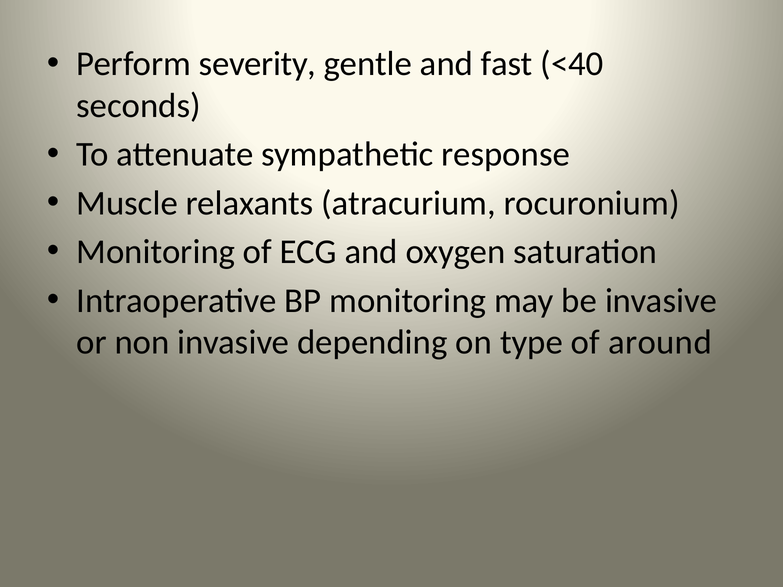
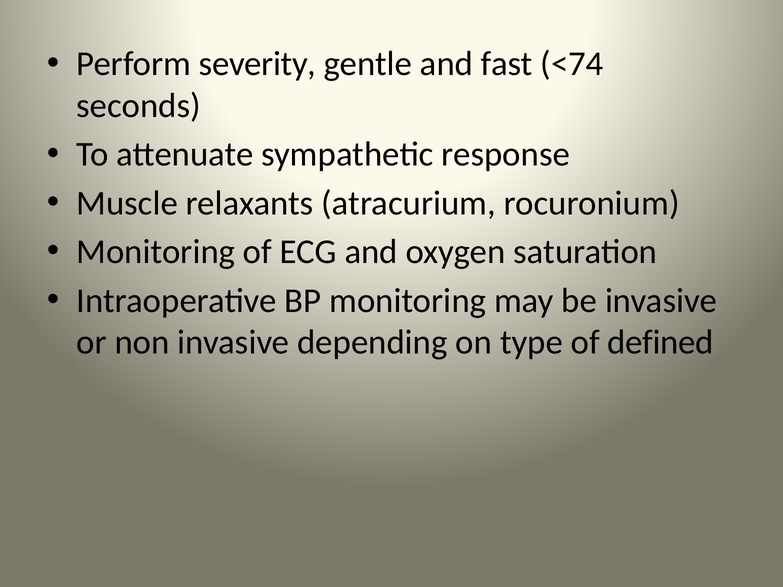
<40: <40 -> <74 (572, 64)
around: around -> defined (660, 342)
